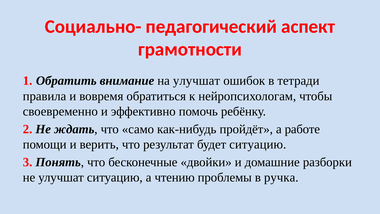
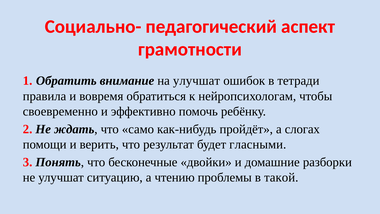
работе: работе -> слогах (302, 129)
будет ситуацию: ситуацию -> гласными (258, 144)
ручка: ручка -> такой (281, 177)
